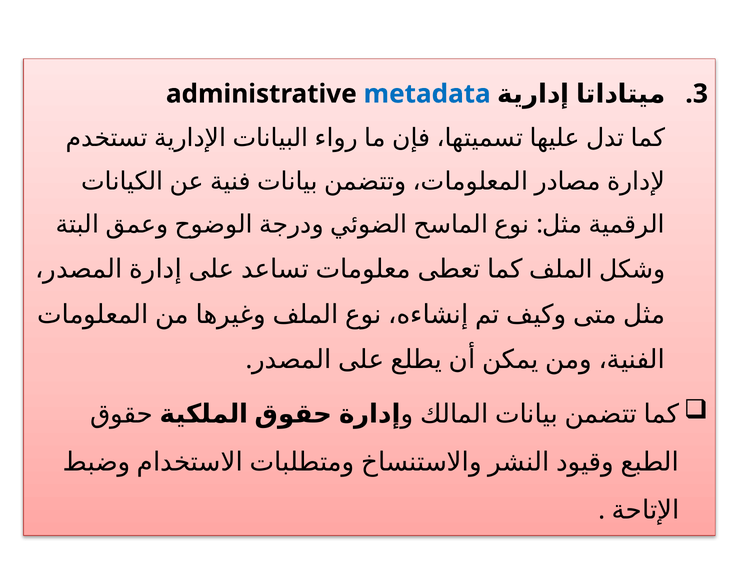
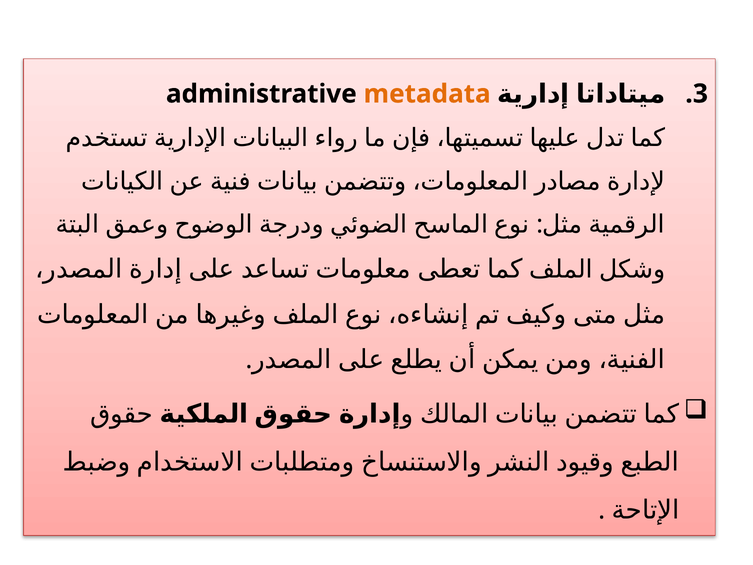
metadata colour: blue -> orange (427, 94)
